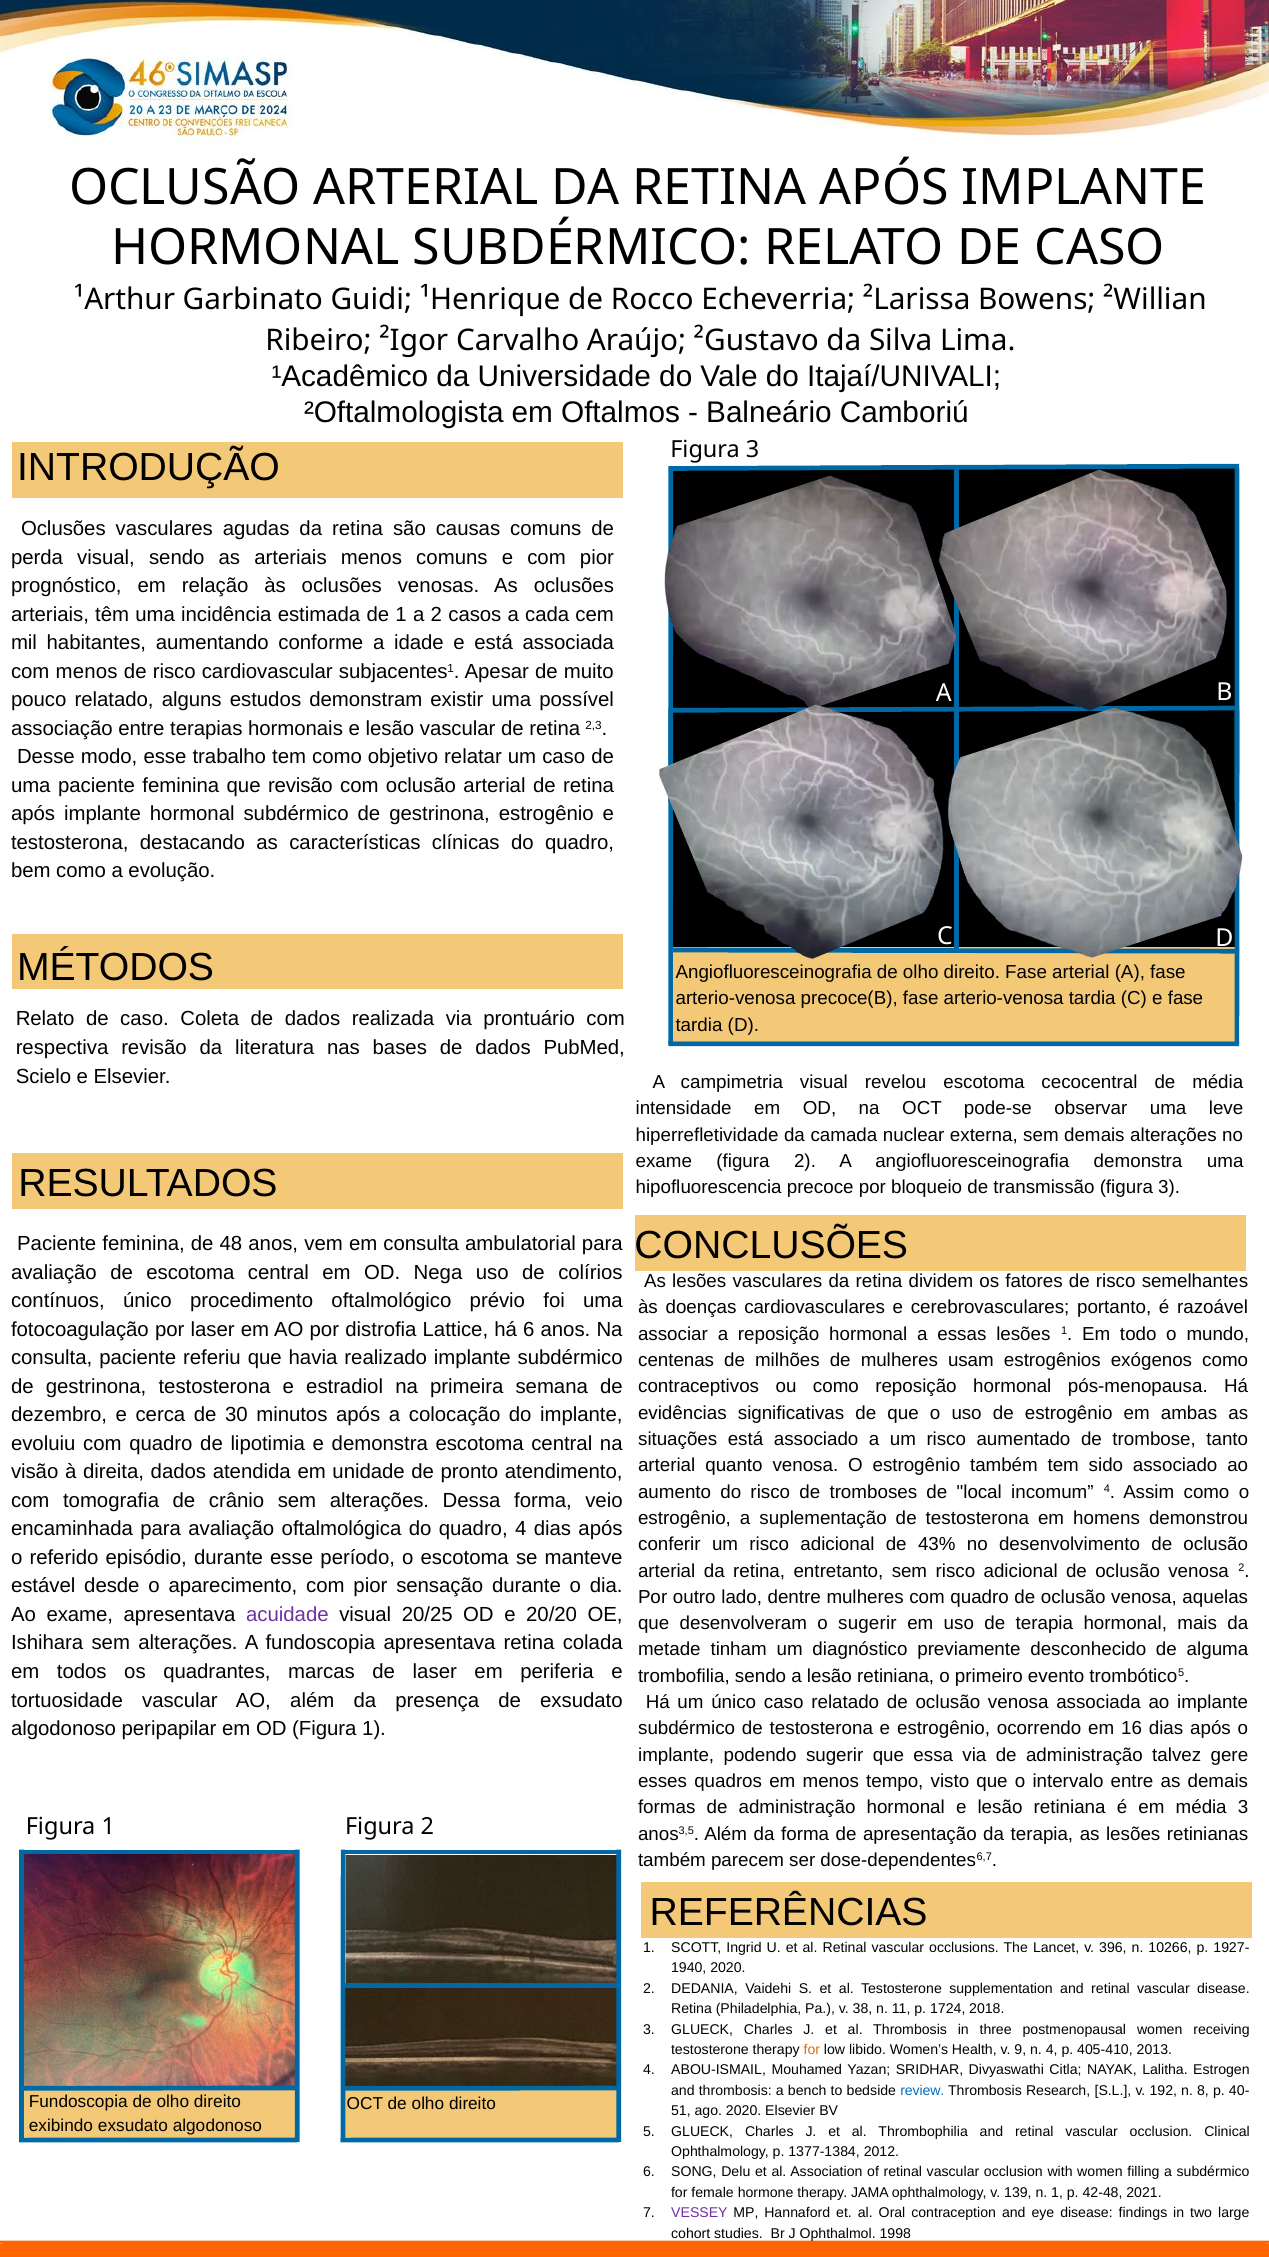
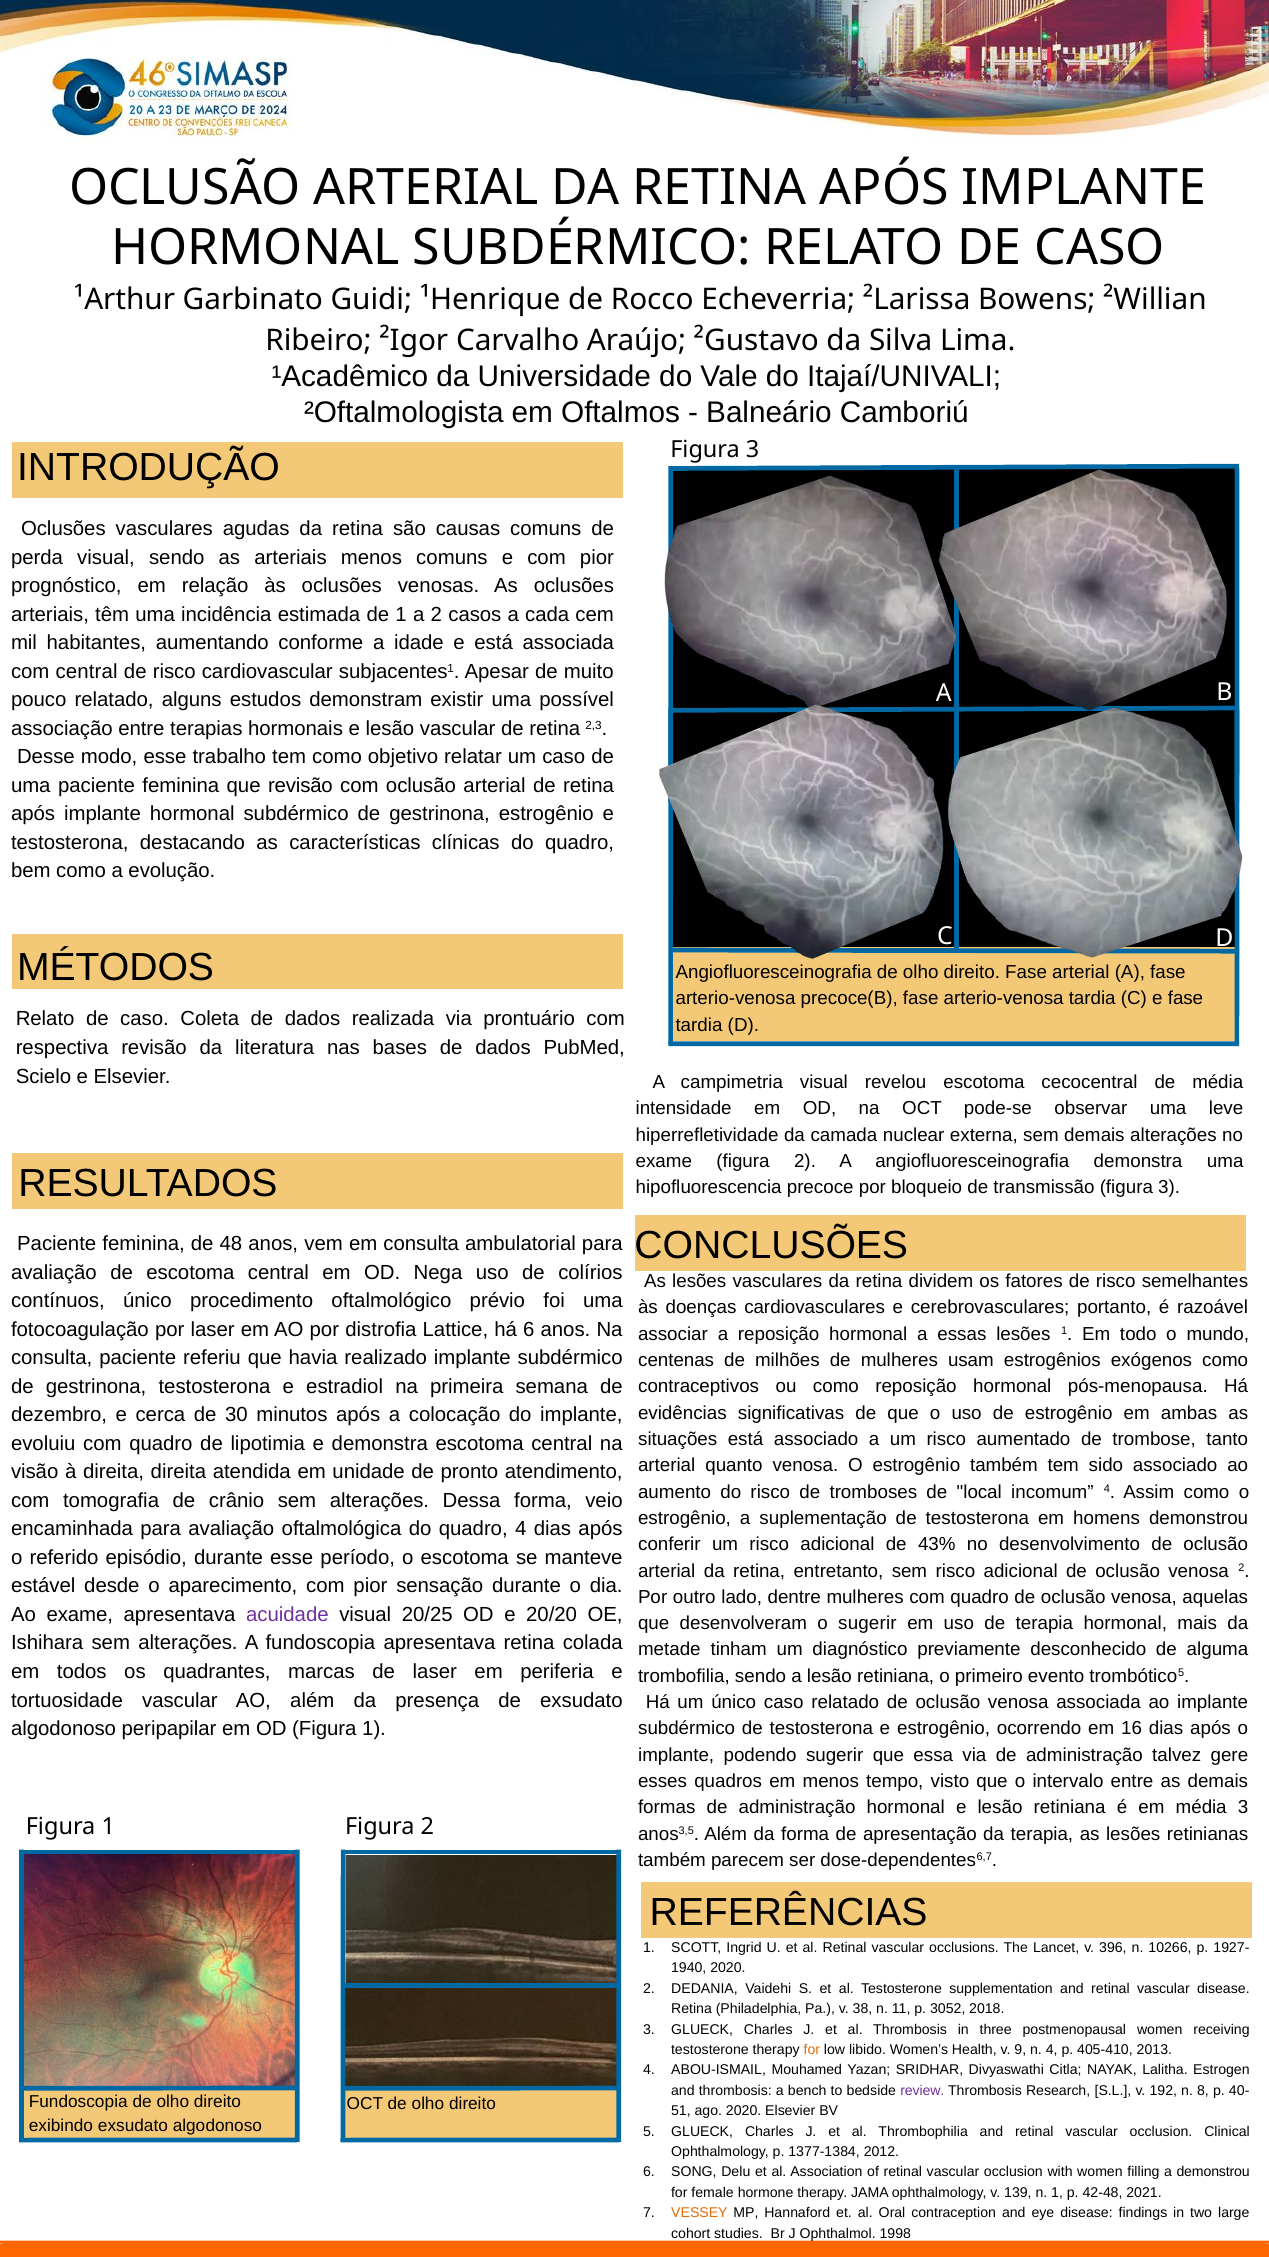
com menos: menos -> central (87, 671)
direita dados: dados -> direita (178, 1471)
1724: 1724 -> 3052 (948, 2008)
review colour: blue -> purple (922, 2090)
a subdérmico: subdérmico -> demonstrou (1213, 2171)
VESSEY colour: purple -> orange (699, 2212)
